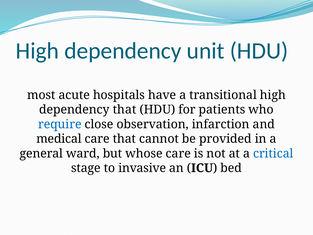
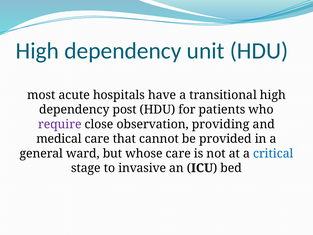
dependency that: that -> post (125, 110)
require colour: blue -> purple (60, 124)
infarction: infarction -> providing (221, 124)
